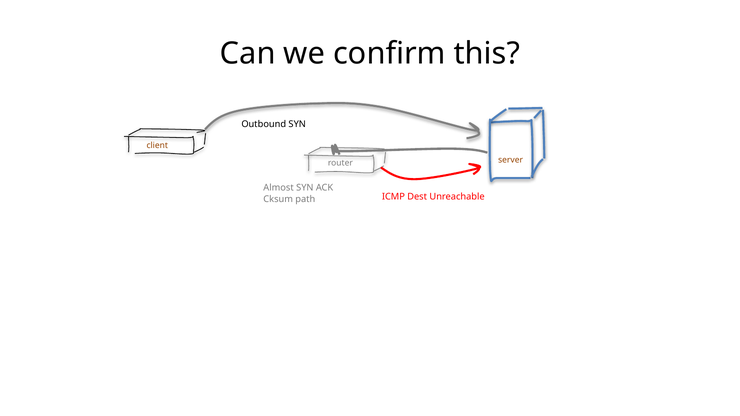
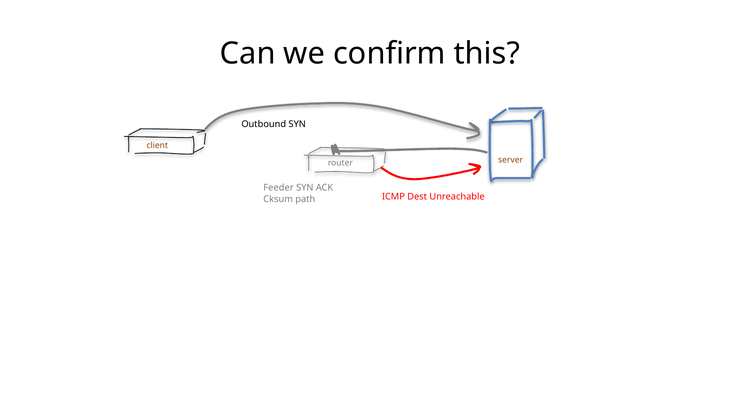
Almost: Almost -> Feeder (279, 188)
